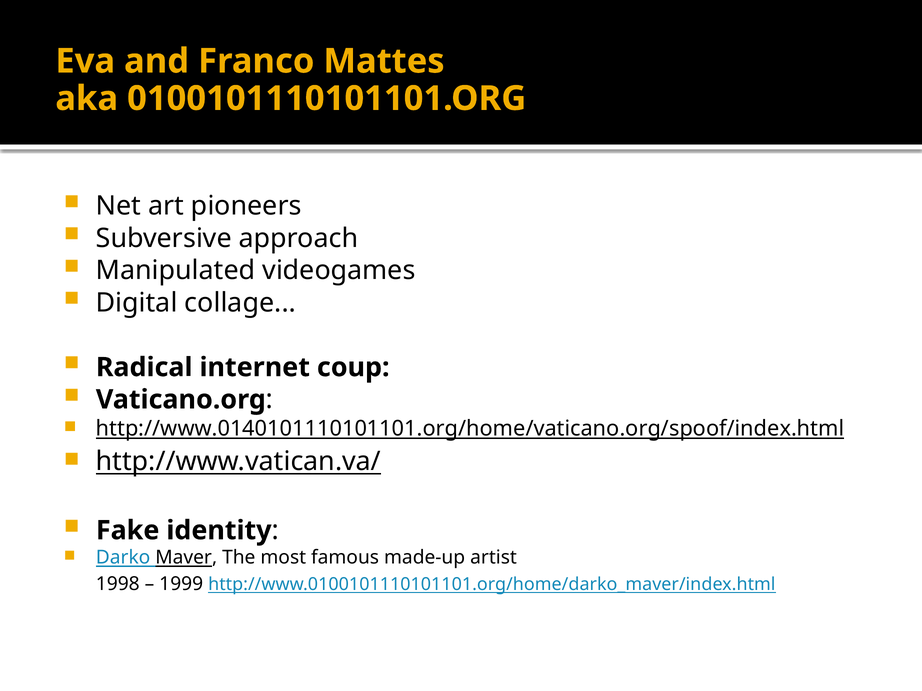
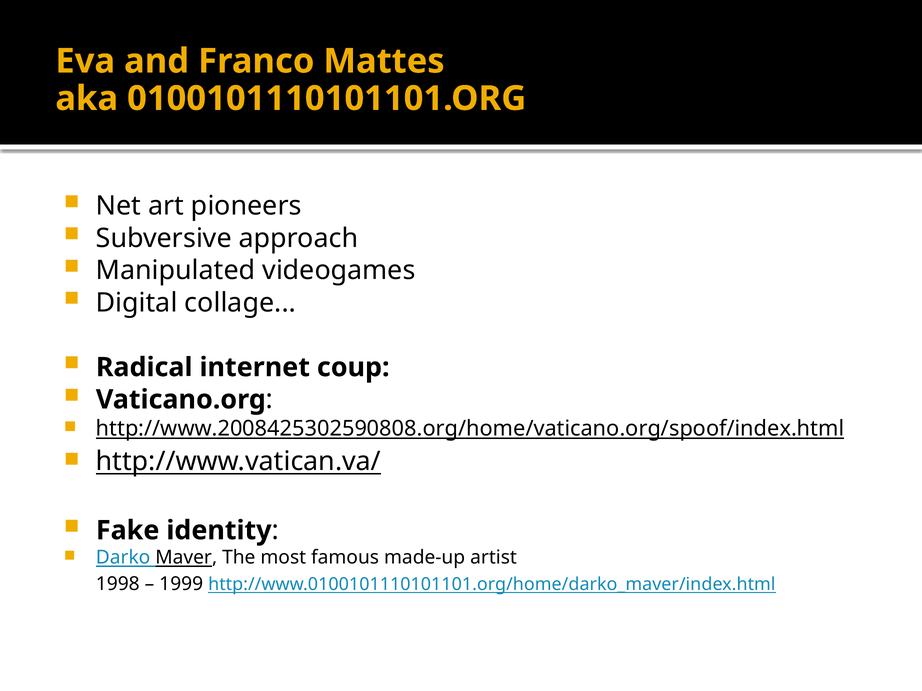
http://www.0140101110101101.org/home/vaticano.org/spoof/index.html: http://www.0140101110101101.org/home/vaticano.org/spoof/index.html -> http://www.2008425302590808.org/home/vaticano.org/spoof/index.html (470, 429)
